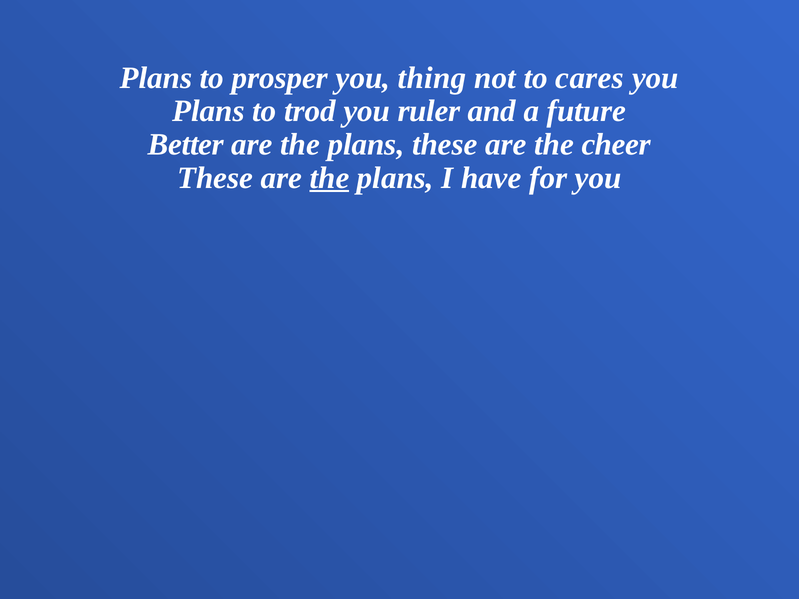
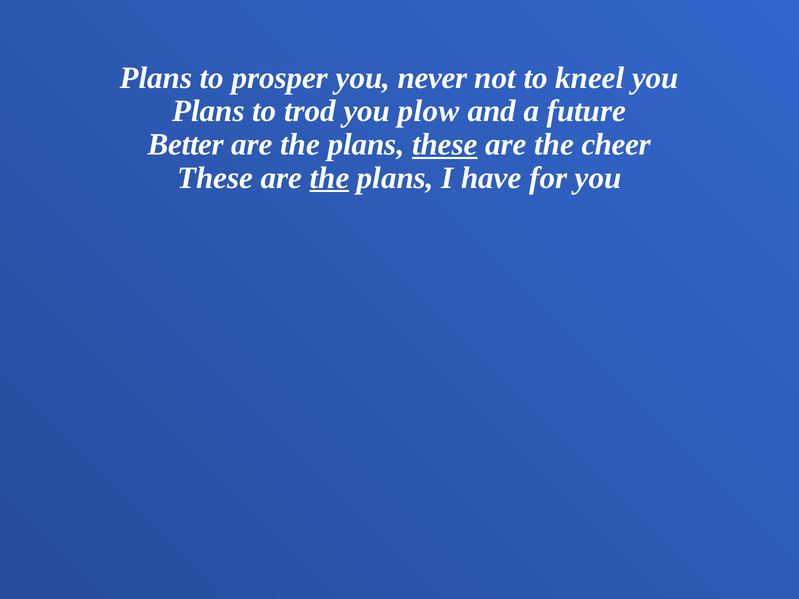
thing: thing -> never (432, 78)
cares: cares -> kneel (590, 78)
ruler: ruler -> plow (429, 111)
these underline: none -> present (445, 145)
